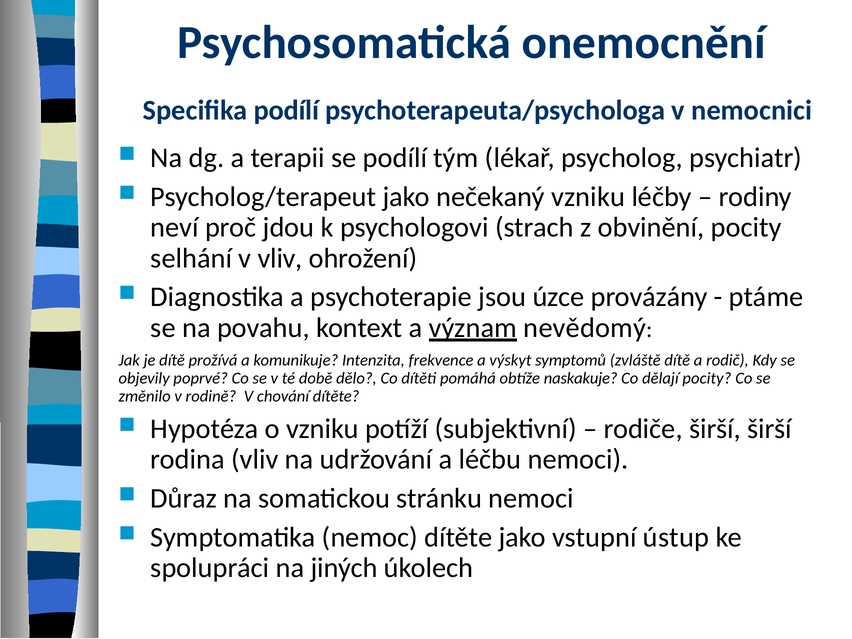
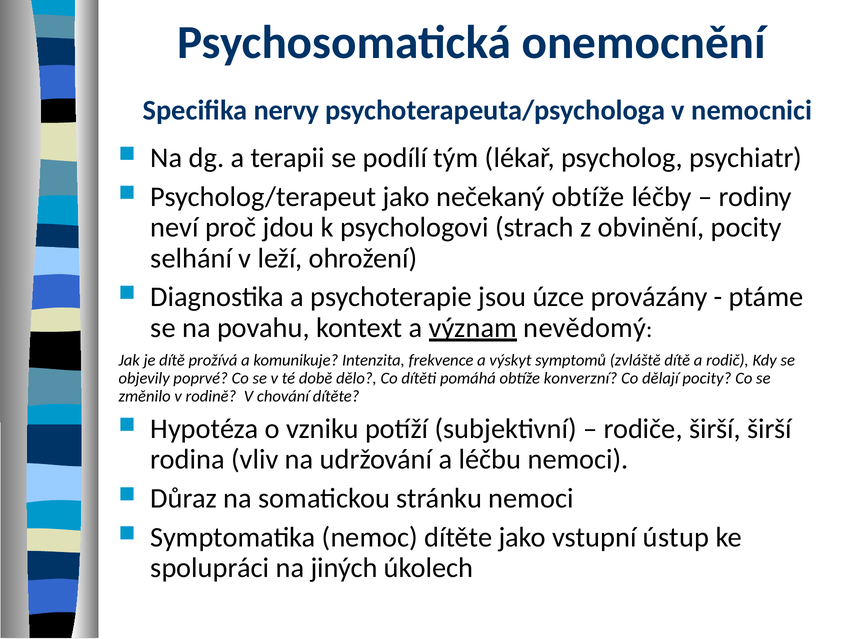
Specifika podílí: podílí -> nervy (286, 110)
nečekaný vzniku: vzniku -> obtíže (588, 197)
v vliv: vliv -> leží (280, 258)
naskakuje: naskakuje -> konverzní (580, 378)
